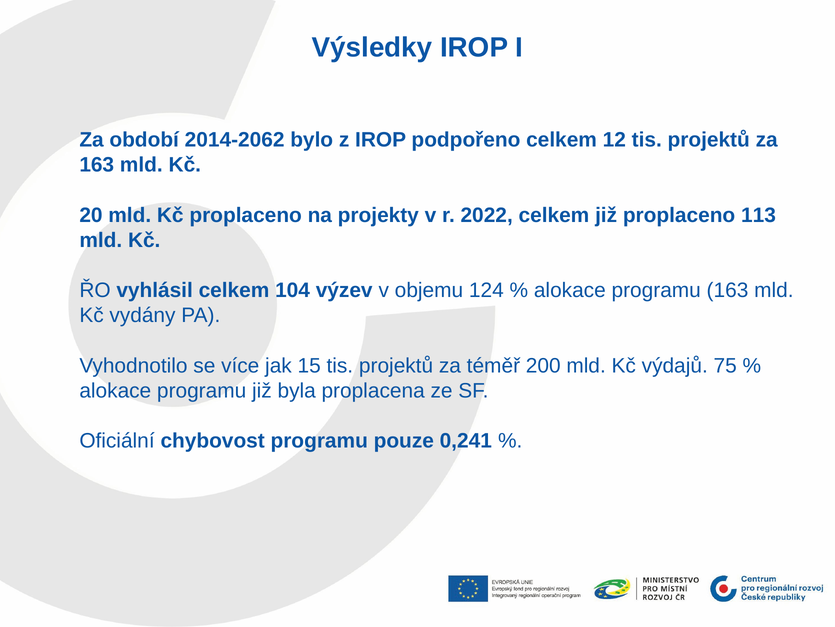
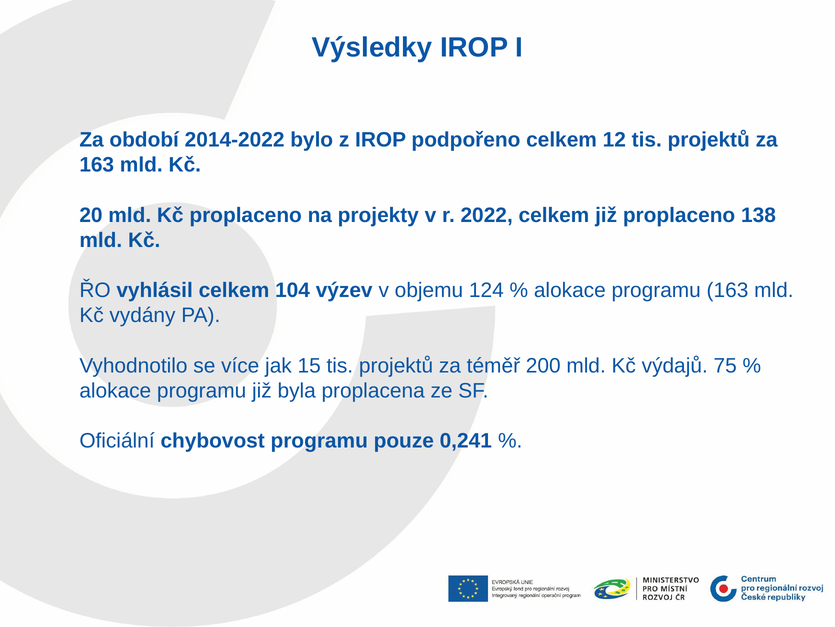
2014-2062: 2014-2062 -> 2014-2022 (235, 140)
113: 113 -> 138 (758, 215)
